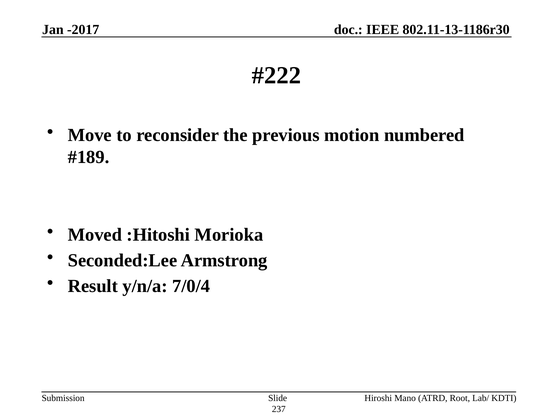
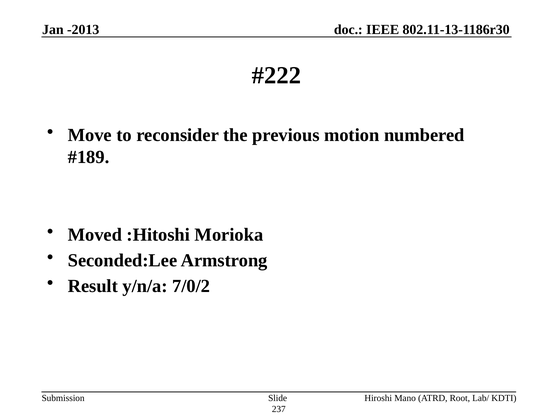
-2017: -2017 -> -2013 (83, 30)
7/0/4: 7/0/4 -> 7/0/2 (191, 286)
